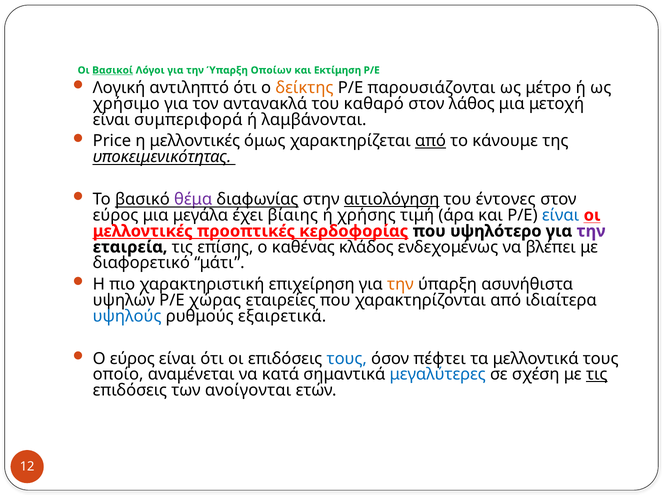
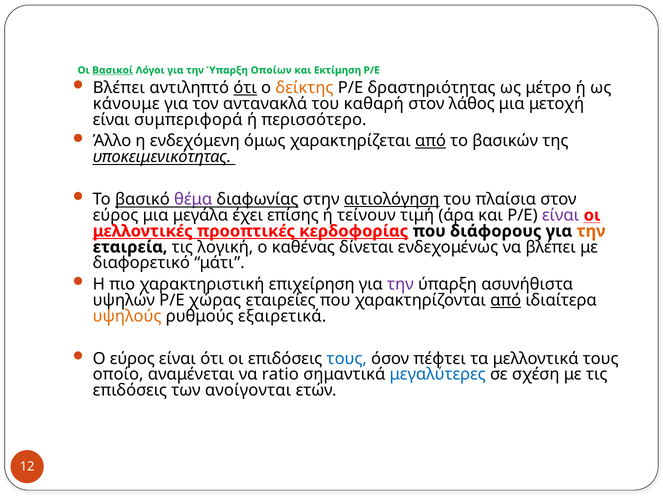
Λογική: Λογική -> Βλέπει (119, 88)
ότι underline: none -> present (245, 88)
παρουσιάζονται: παρουσιάζονται -> δραστηριότητας (432, 88)
χρήσιμο: χρήσιμο -> κάνουμε (126, 104)
καθαρό: καθαρό -> καθαρή (374, 104)
λαμβάνονται: λαμβάνονται -> περισσότερο (314, 120)
Price: Price -> Άλλο (112, 141)
η μελλοντικές: μελλοντικές -> ενδεχόμενη (195, 141)
κάνουμε: κάνουμε -> βασικών (505, 141)
έντονες: έντονες -> πλαίσια (506, 199)
βίαιης: βίαιης -> επίσης (293, 215)
χρήσης: χρήσης -> τείνουν (366, 215)
είναι colour: blue -> purple (561, 215)
υψηλότερο: υψηλότερο -> διάφορους (496, 231)
την colour: purple -> orange (591, 231)
επίσης: επίσης -> λογική (225, 247)
κλάδος: κλάδος -> δίνεται (366, 247)
την colour: orange -> purple (400, 284)
από underline: none -> present (506, 300)
υψηλούς colour: blue -> orange (127, 316)
κατά: κατά -> ratio (280, 375)
τις underline: present -> none (597, 375)
